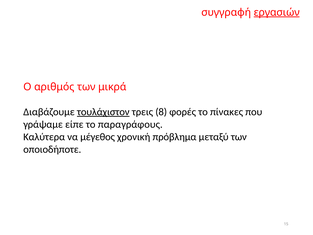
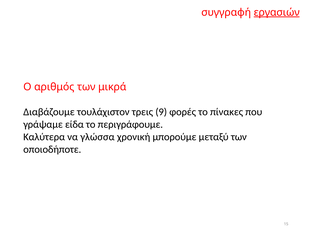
τουλάχιστον underline: present -> none (103, 112)
8: 8 -> 9 (161, 112)
είπε: είπε -> είδα (74, 124)
παραγράφους: παραγράφους -> περιγράφουμε (130, 124)
μέγεθος: μέγεθος -> γλώσσα (97, 137)
πρόβλημα: πρόβλημα -> μπορούμε (174, 137)
